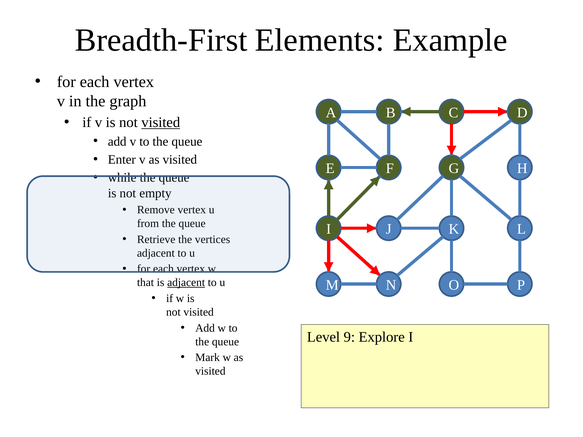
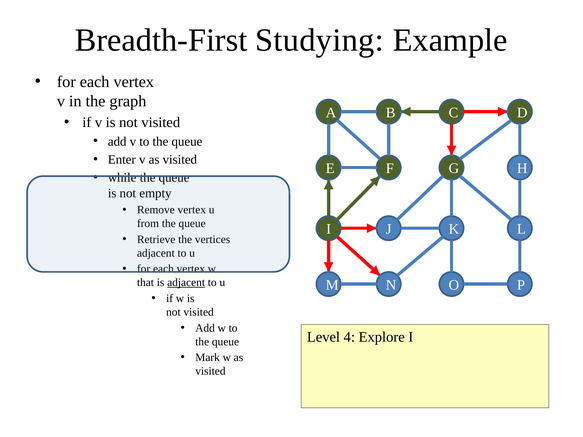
Elements: Elements -> Studying (320, 40)
visited underline: present -> none (161, 123)
9: 9 -> 4 (349, 337)
